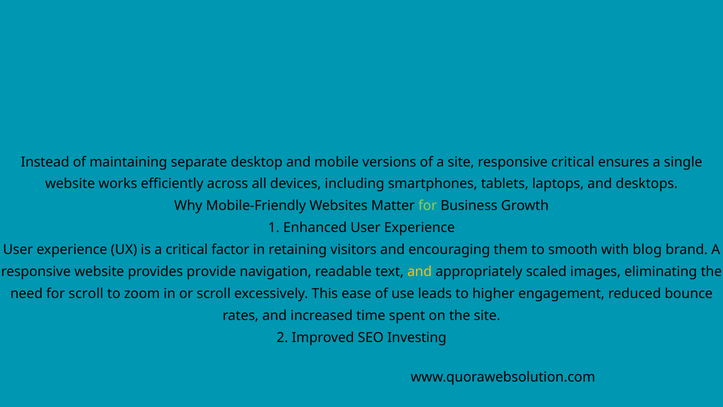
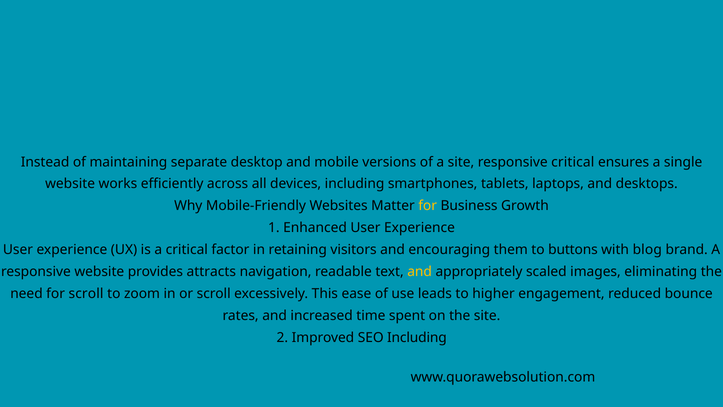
for colour: light green -> yellow (428, 206)
smooth: smooth -> buttons (573, 250)
provide: provide -> attracts (211, 272)
SEO Investing: Investing -> Including (417, 338)
